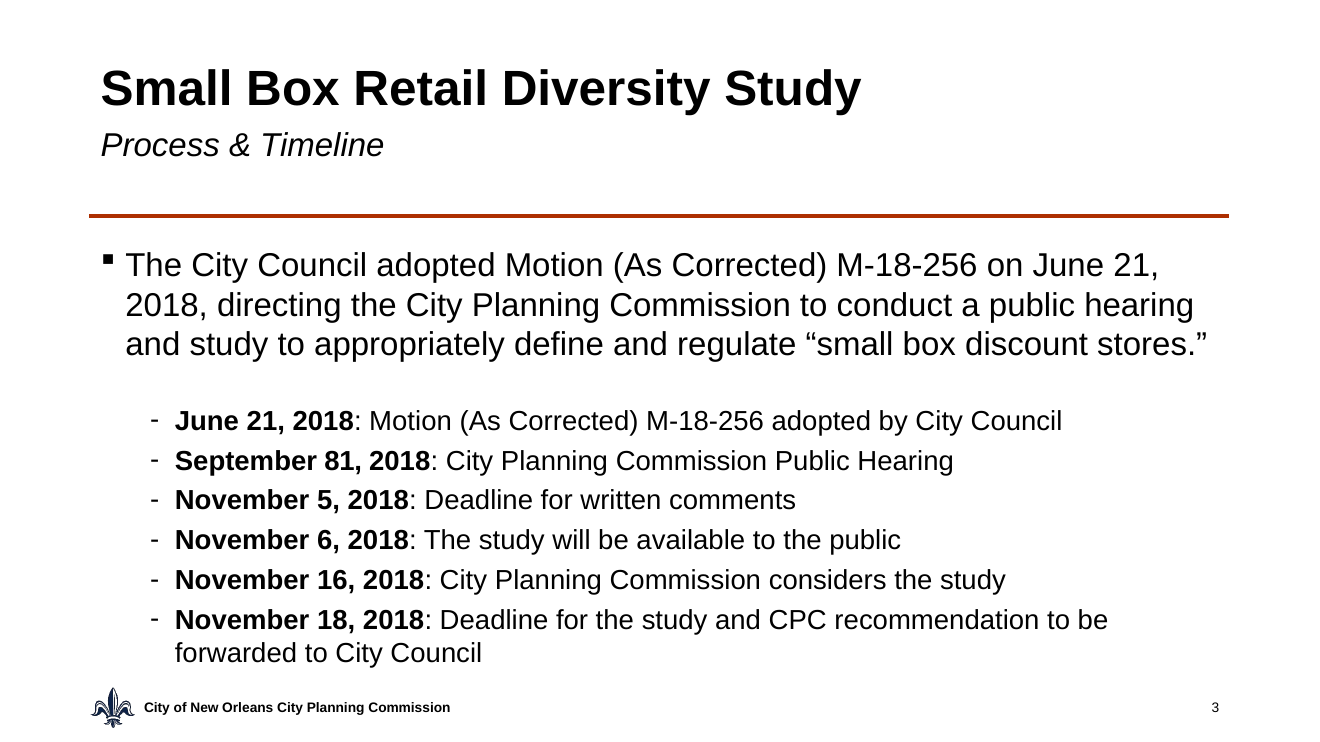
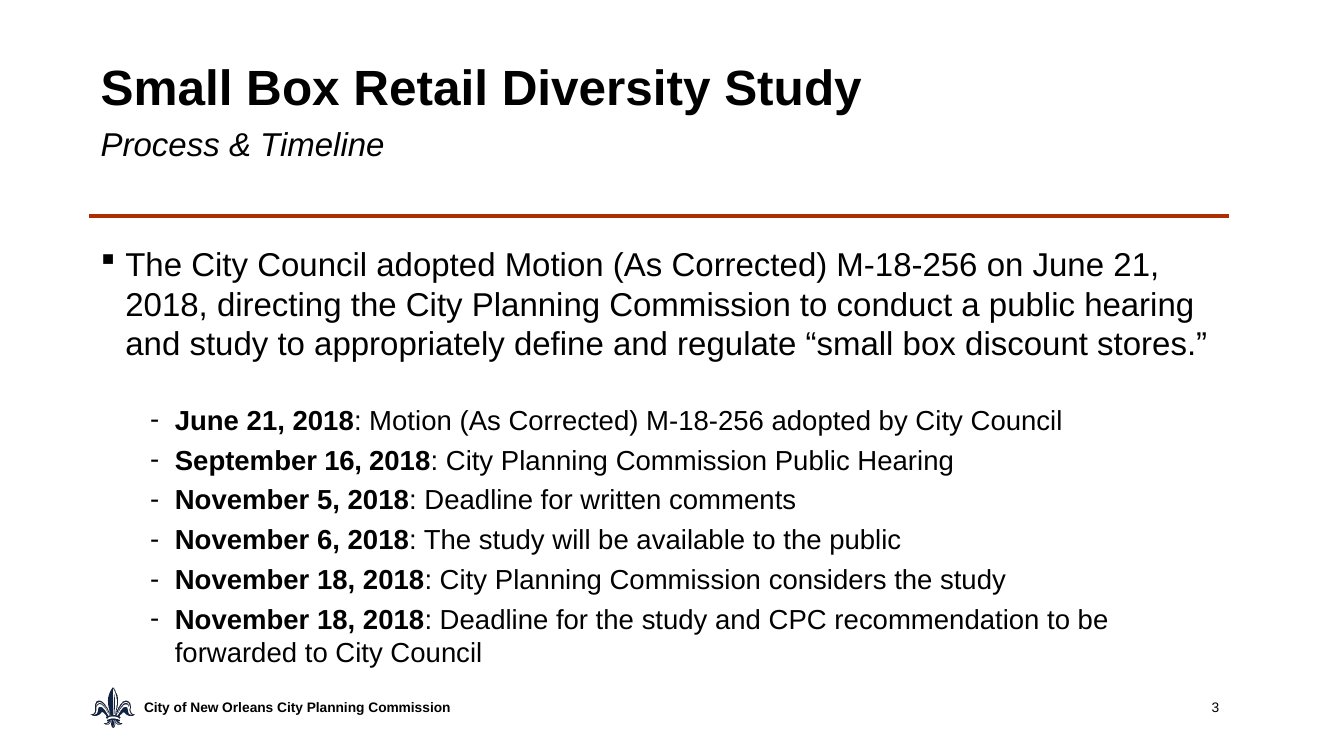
81: 81 -> 16 (343, 461)
16: 16 -> 18 (336, 581)
